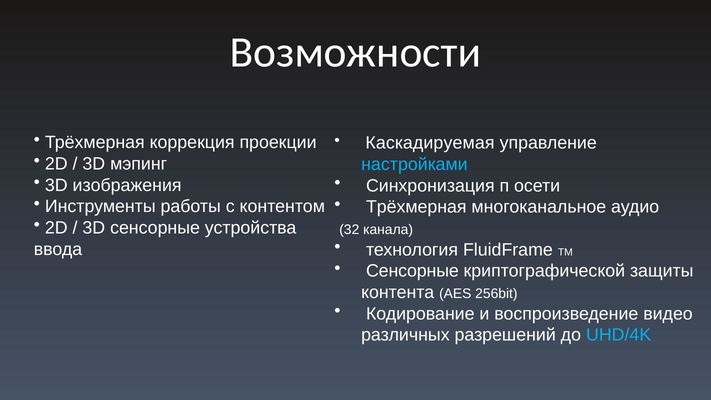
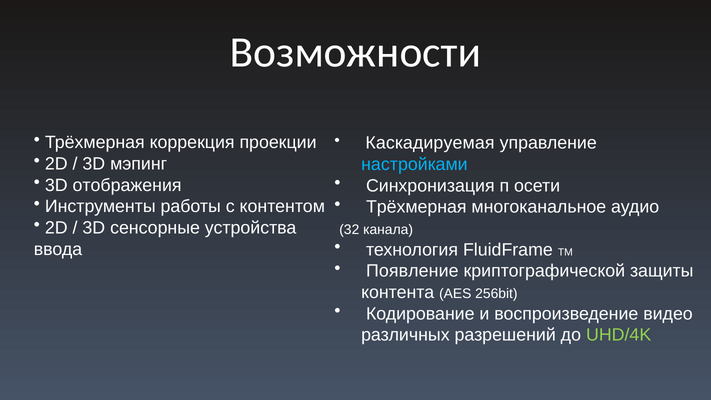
изображения: изображения -> отображения (127, 185)
Сенсорные: Сенсорные -> Появление (412, 271)
UHD/4K colour: light blue -> light green (619, 335)
